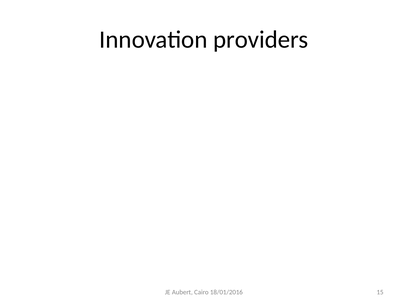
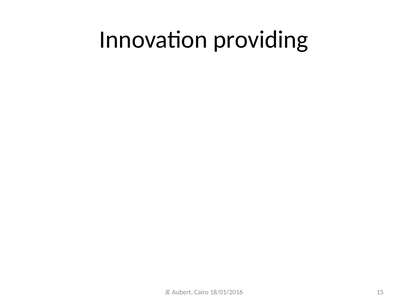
providers: providers -> providing (261, 39)
